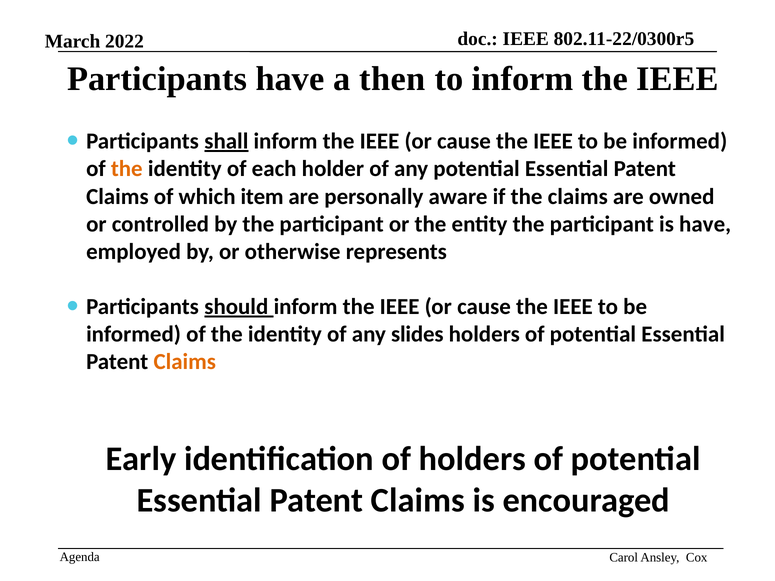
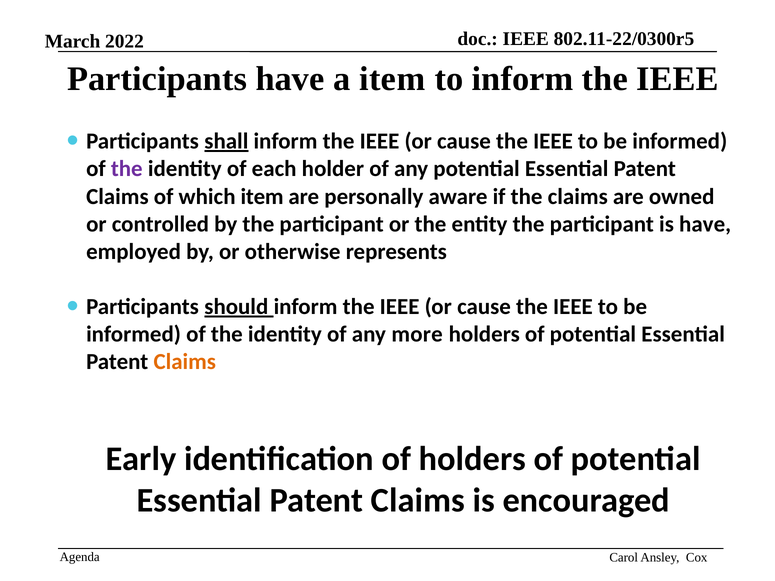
a then: then -> item (392, 79)
the colour: orange -> purple (127, 169)
slides: slides -> more (417, 334)
